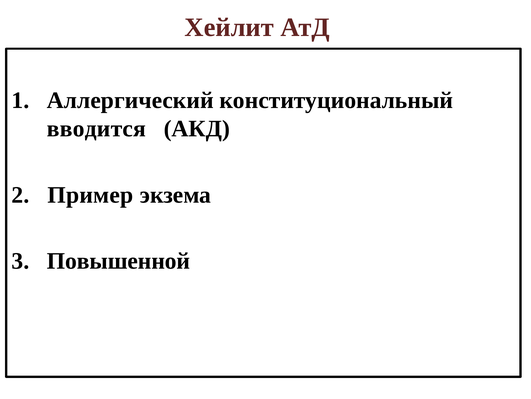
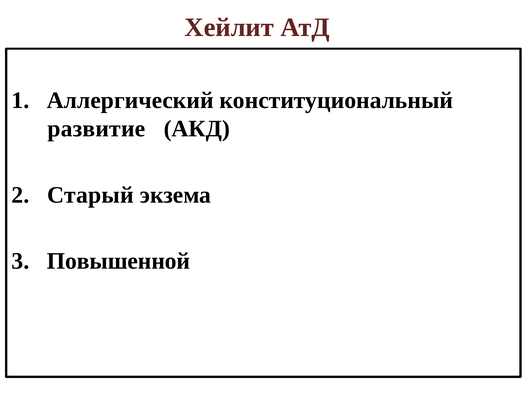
вводится: вводится -> развитие (96, 128)
Пример: Пример -> Старый (90, 195)
